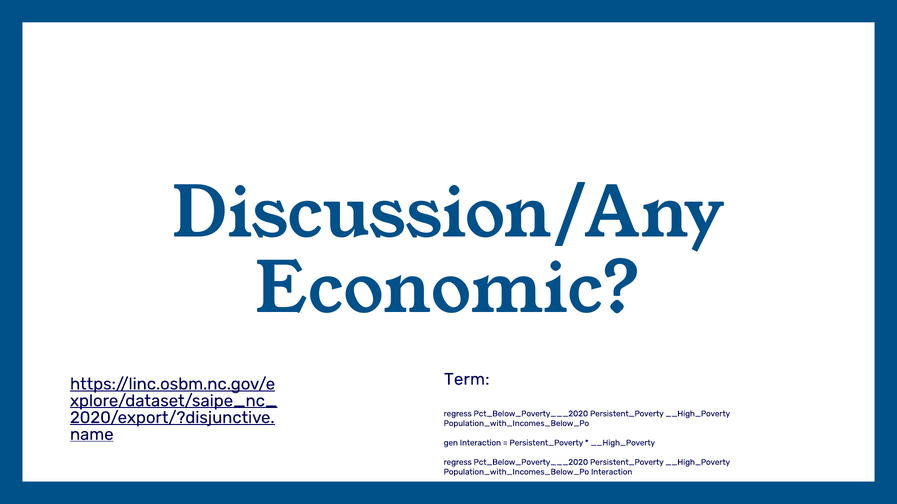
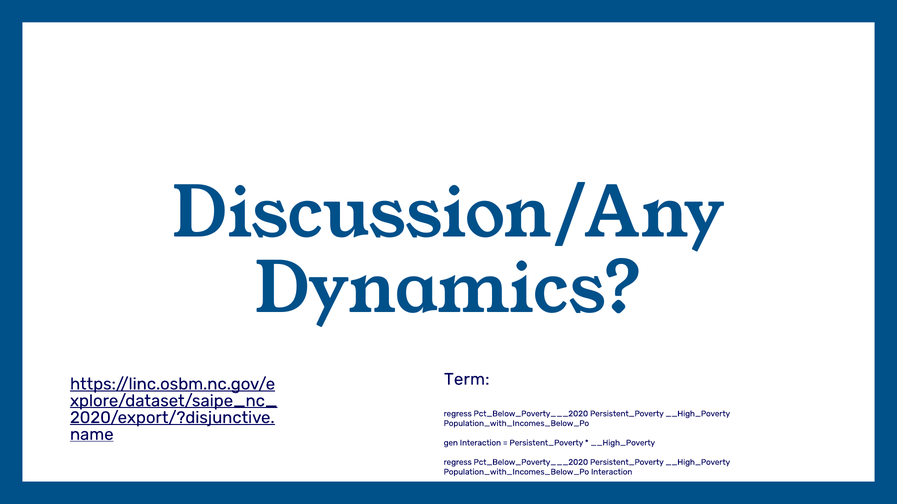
Economic: Economic -> Dynamics (449, 290)
